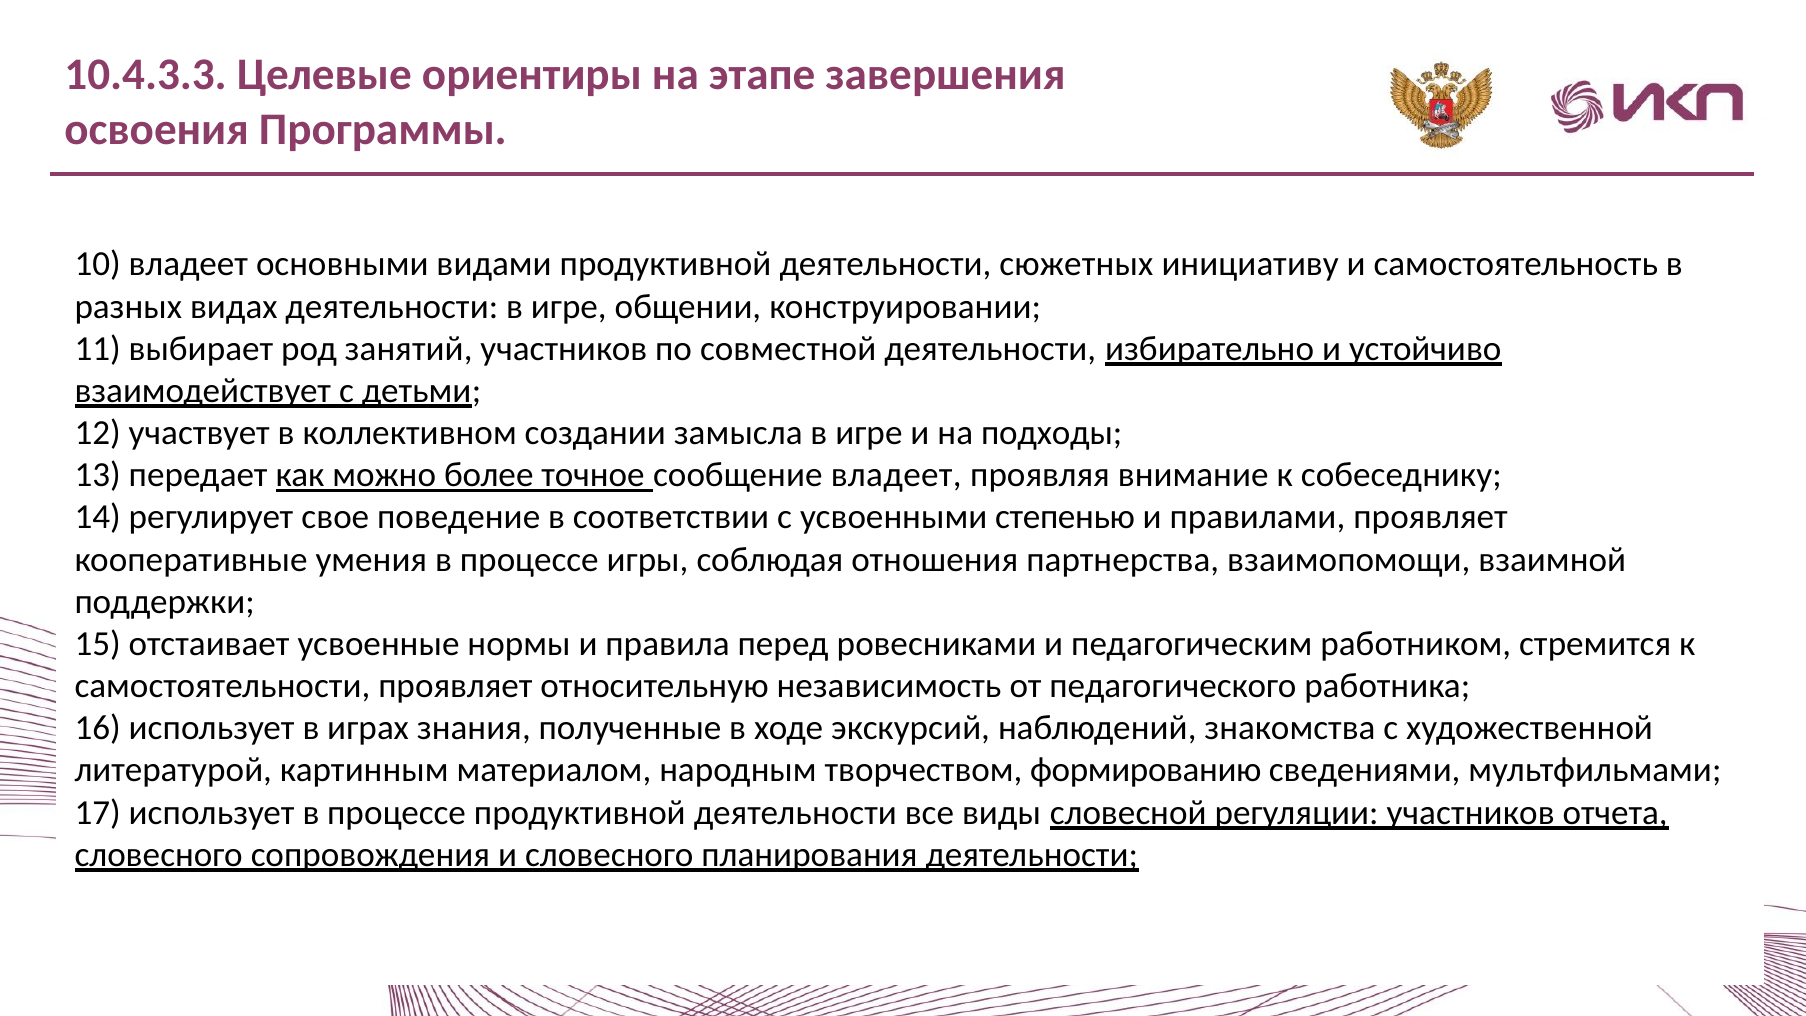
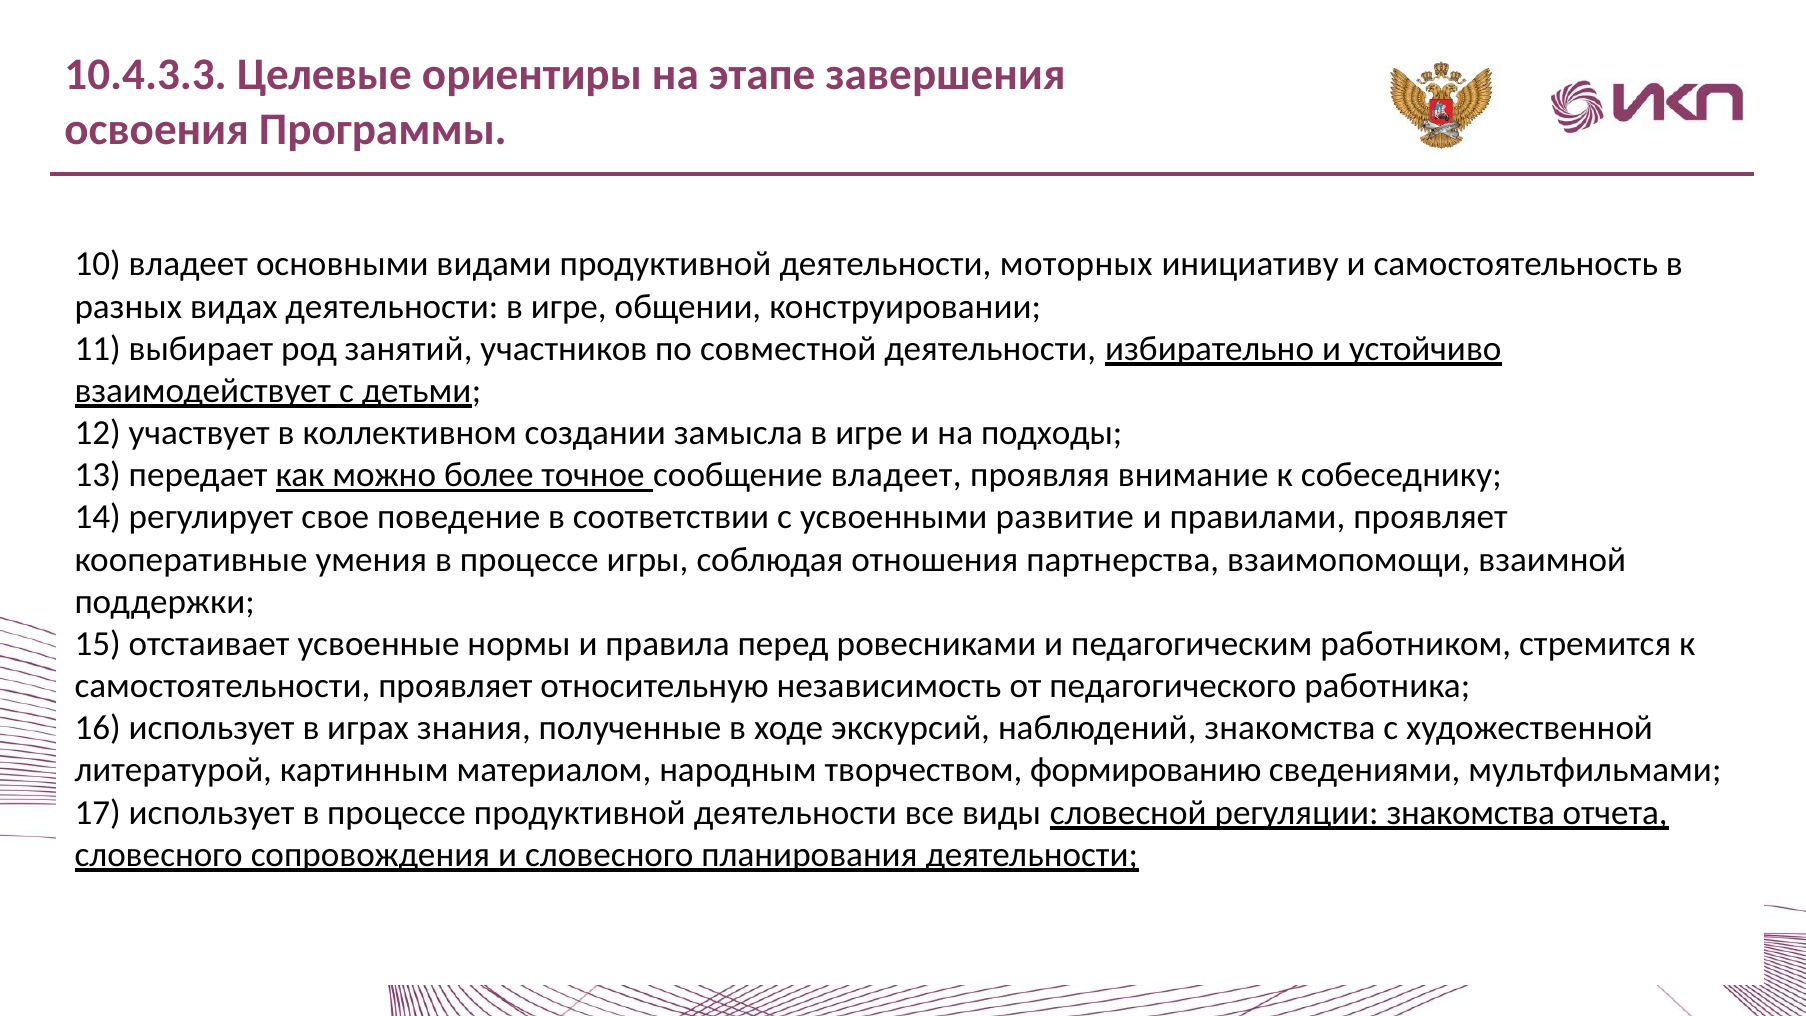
сюжетных: сюжетных -> моторных (1076, 264)
степенью: степенью -> развитие (1065, 517)
регуляции участников: участников -> знакомства (1471, 812)
